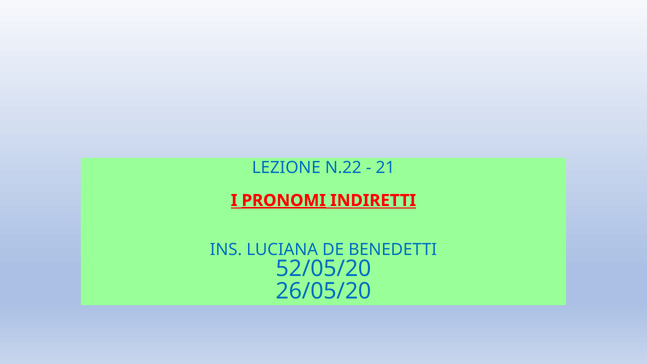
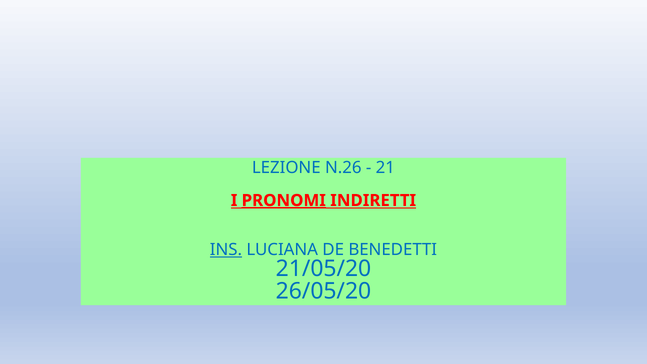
N.22: N.22 -> N.26 (343, 168)
INS underline: none -> present (226, 250)
52/05/20: 52/05/20 -> 21/05/20 (323, 269)
